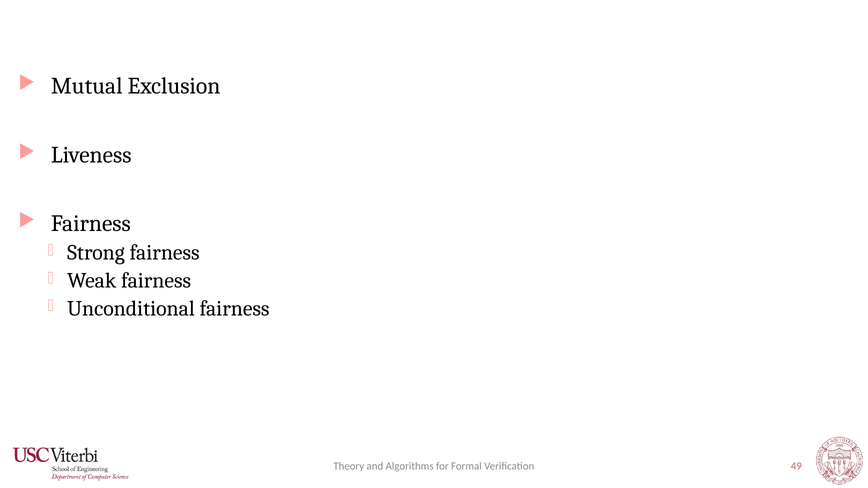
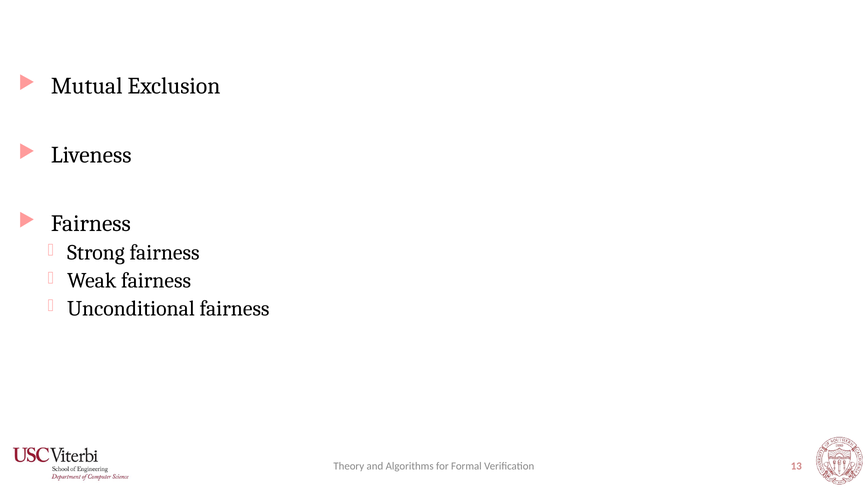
49: 49 -> 13 (796, 466)
